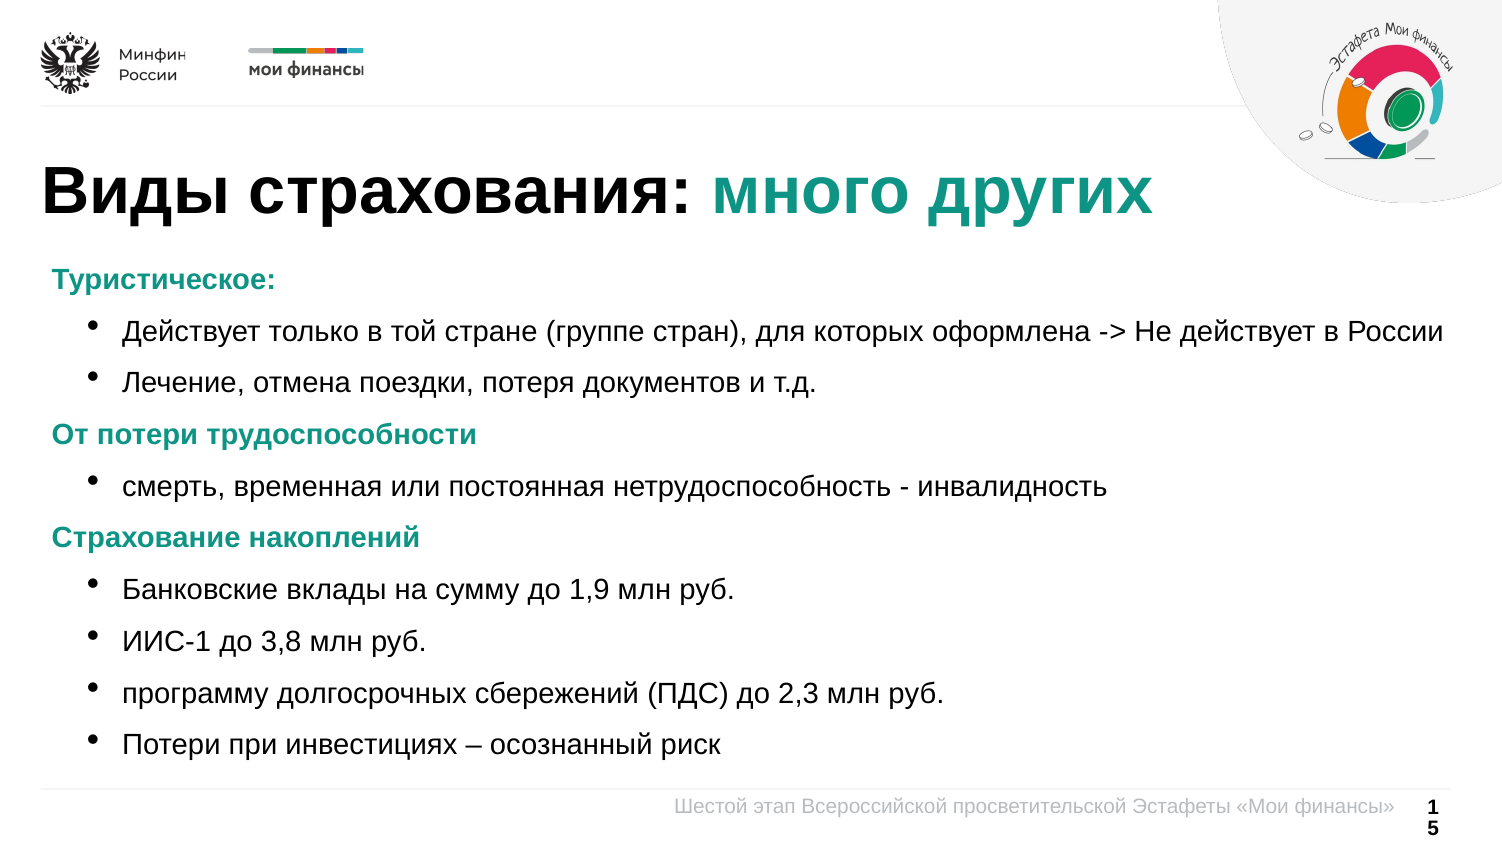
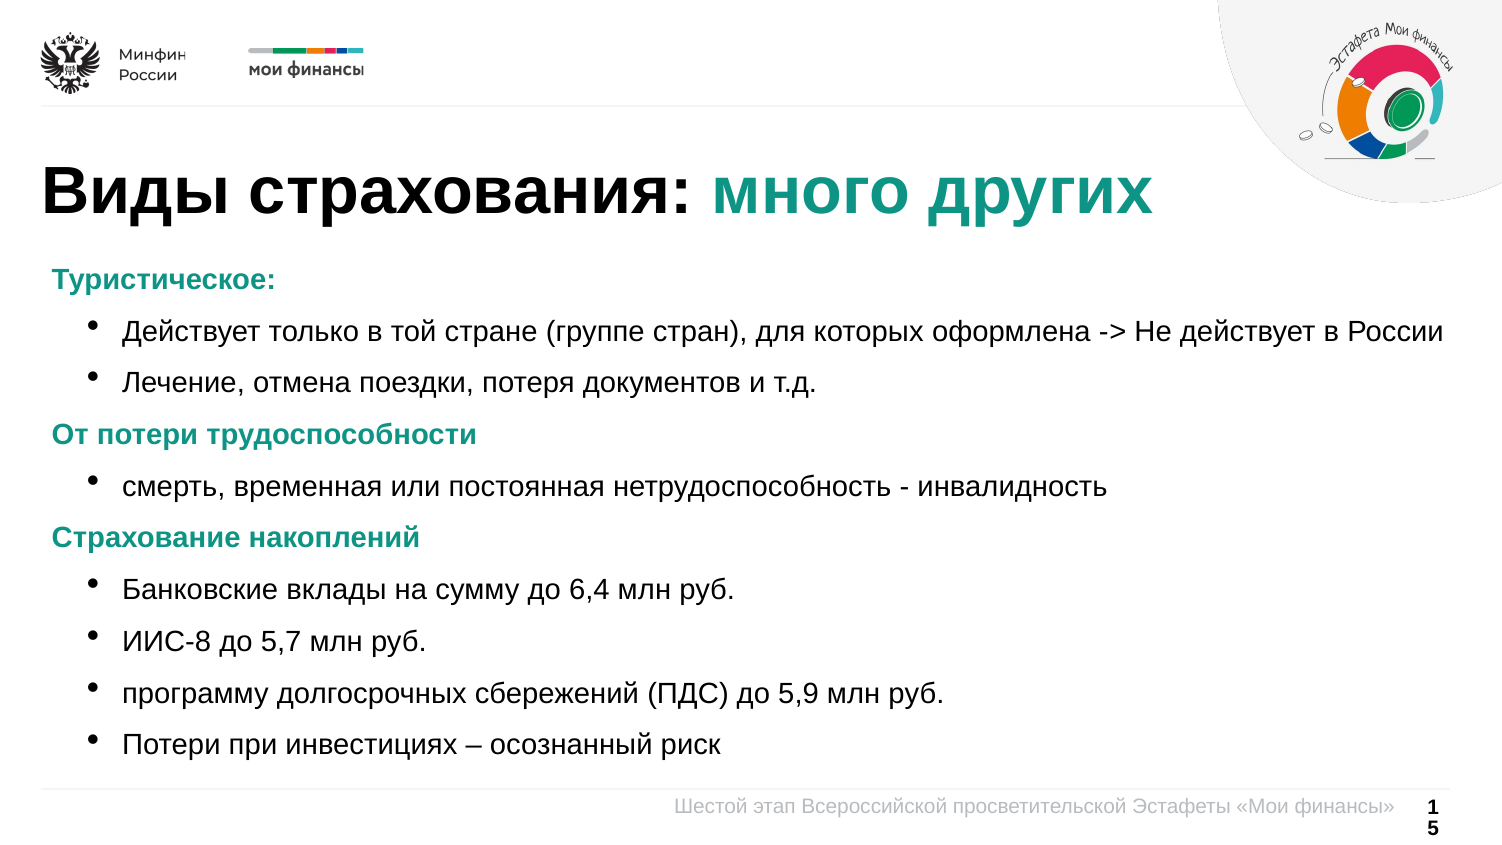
1,9: 1,9 -> 6,4 (589, 590)
ИИС-1: ИИС-1 -> ИИС-8 (167, 642)
3,8: 3,8 -> 5,7 (281, 642)
2,3: 2,3 -> 5,9 (799, 694)
